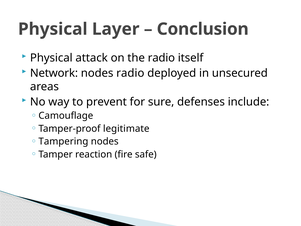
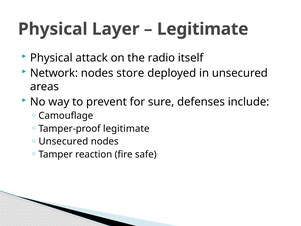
Conclusion: Conclusion -> Legitimate (203, 29)
nodes radio: radio -> store (130, 73)
Tampering: Tampering -> Unsecured (63, 141)
